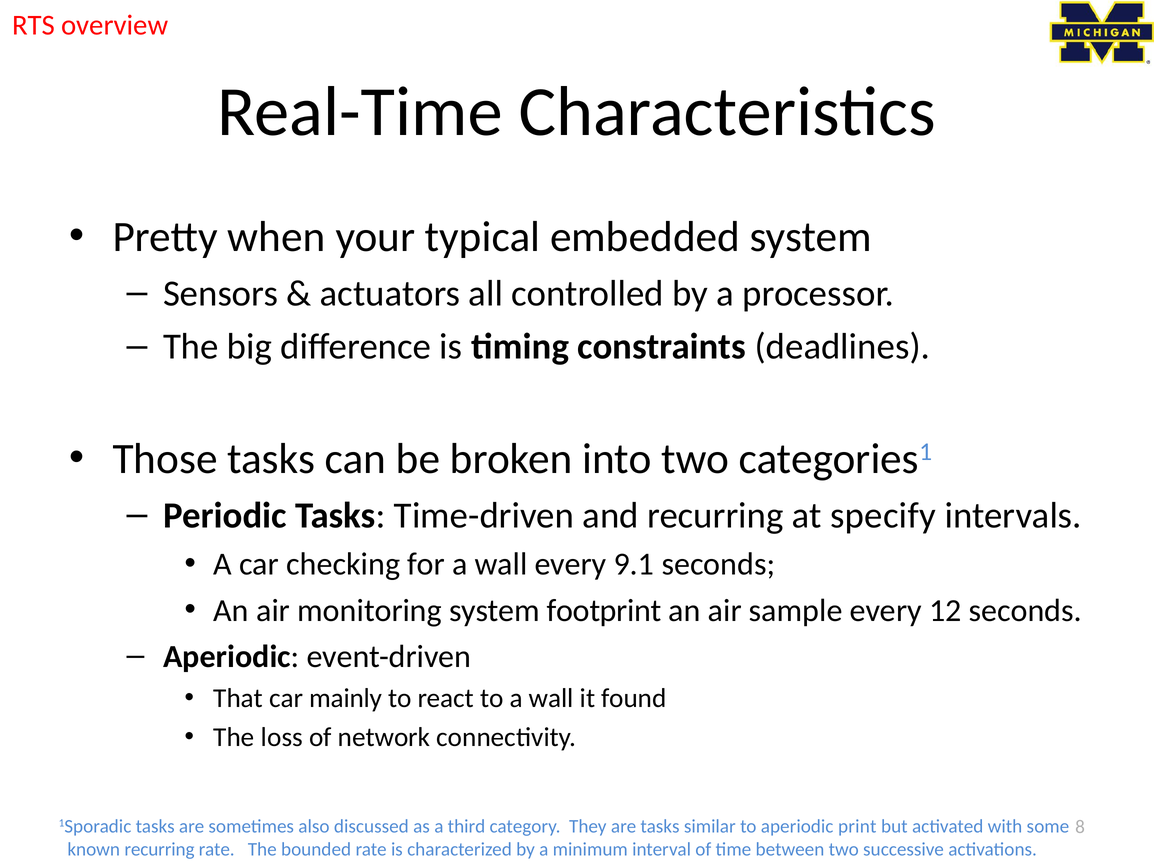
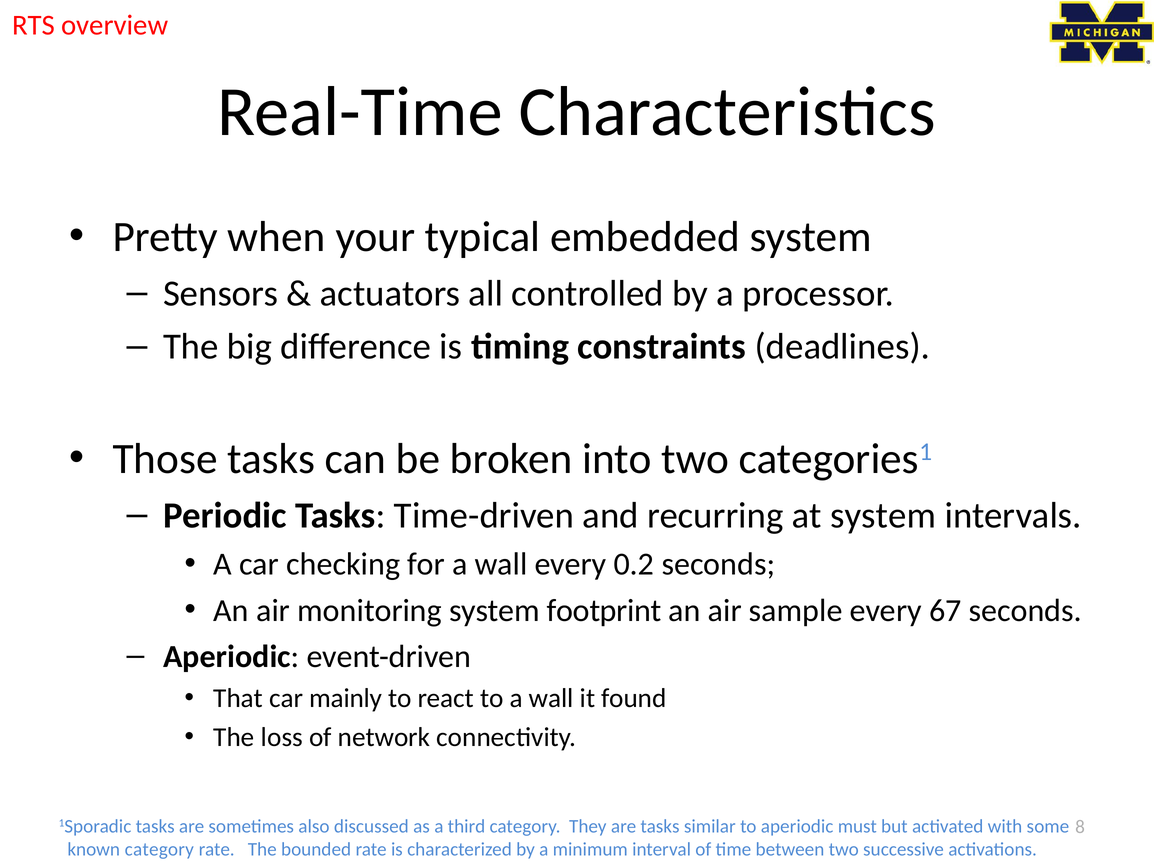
at specify: specify -> system (883, 515)
9.1: 9.1 -> 0.2 (634, 564)
12: 12 -> 67 (945, 610)
print: print -> must (857, 826)
known recurring: recurring -> category (159, 849)
